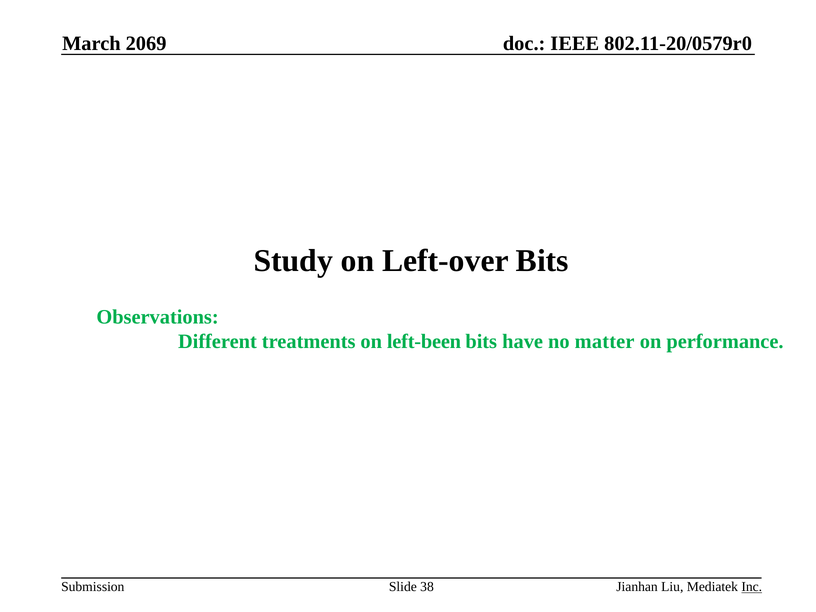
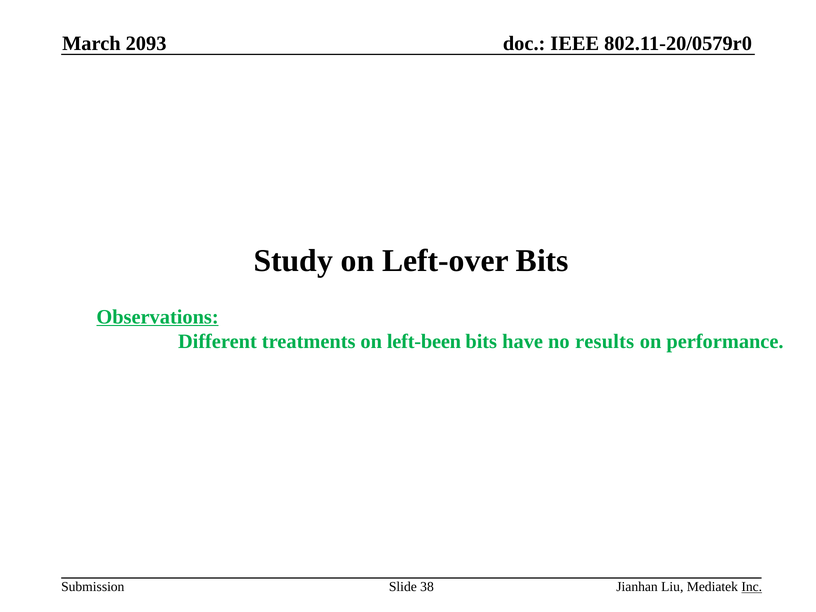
2069: 2069 -> 2093 (146, 44)
Observations underline: none -> present (158, 317)
matter: matter -> results (605, 341)
